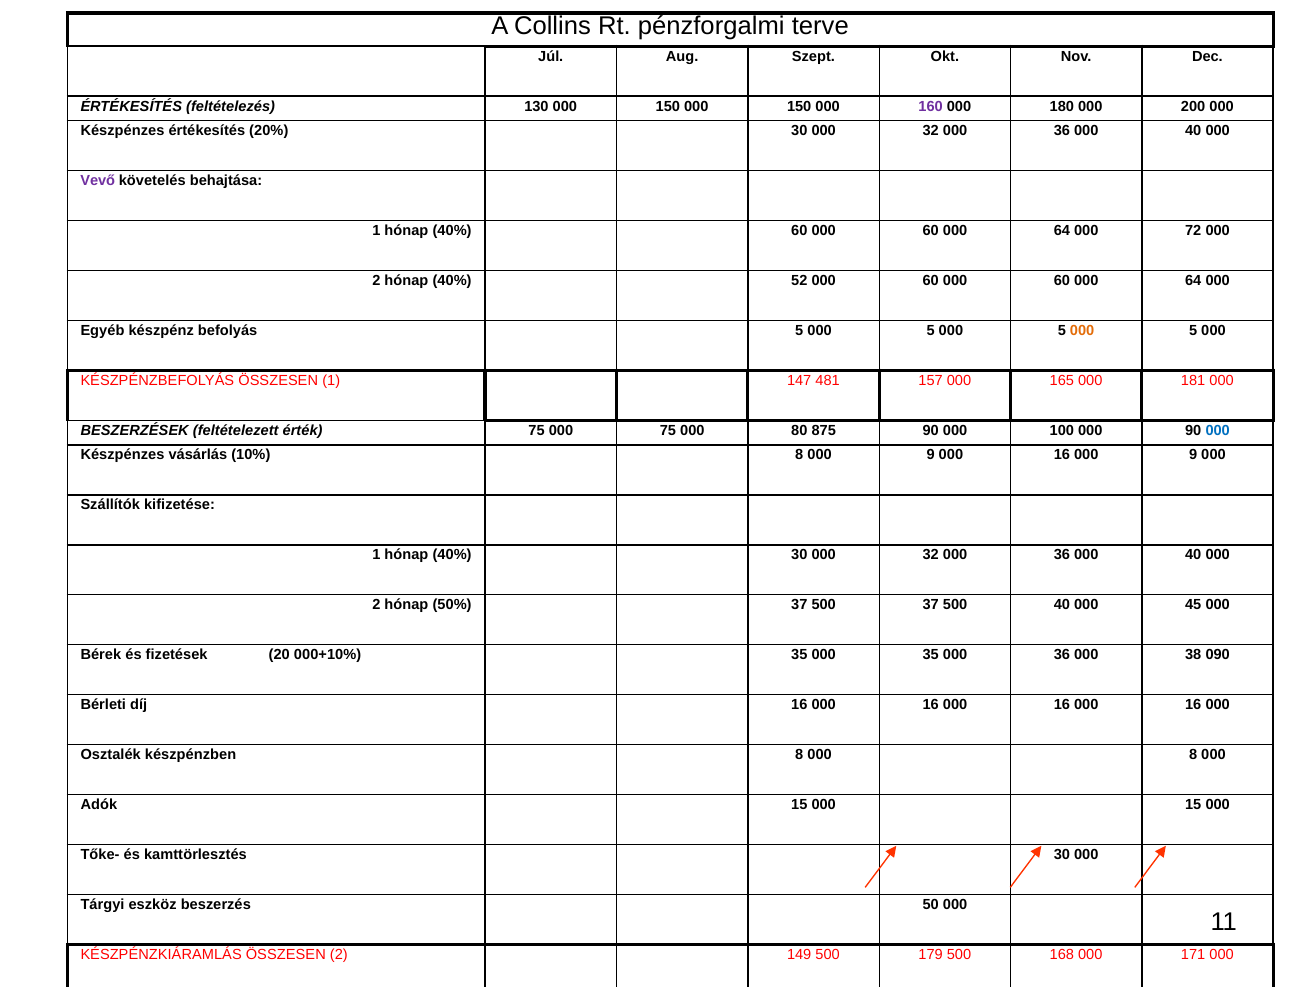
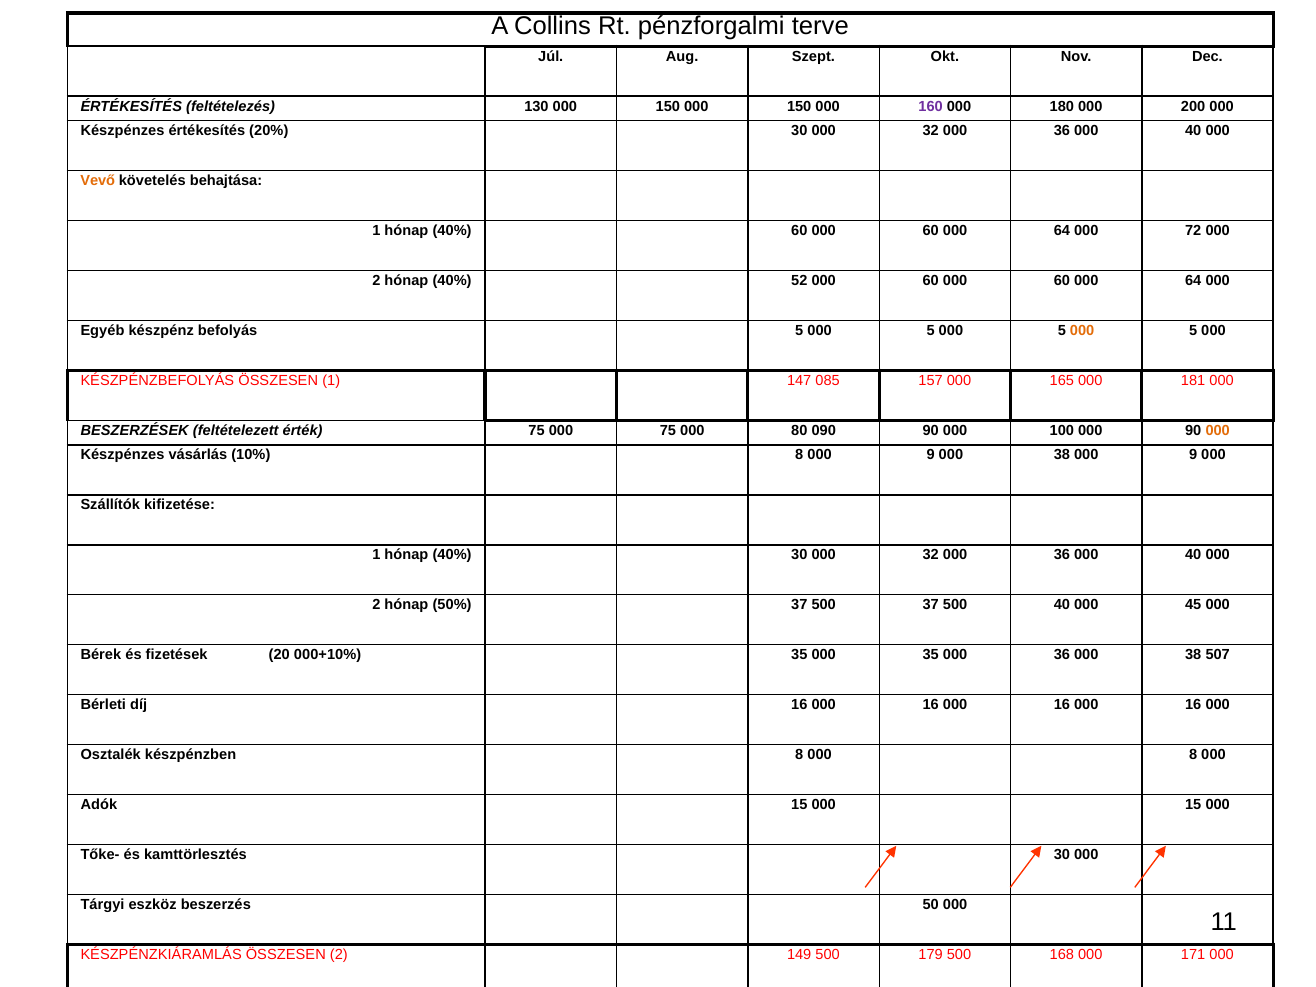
Vevő colour: purple -> orange (98, 181)
481: 481 -> 085 (828, 381)
875: 875 -> 090 (824, 431)
000 colour: blue -> orange (1218, 431)
9 000 16: 16 -> 38 (1062, 455)
090: 090 -> 507 (1218, 655)
